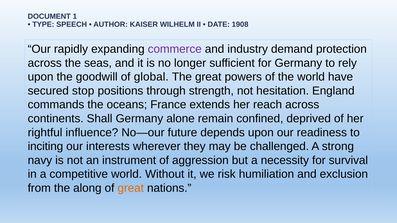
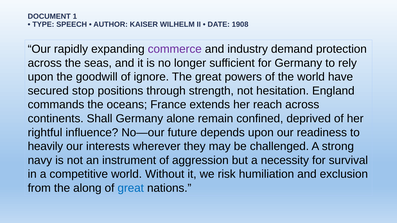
global: global -> ignore (151, 77)
inciting: inciting -> heavily (45, 147)
great colour: orange -> blue (131, 188)
